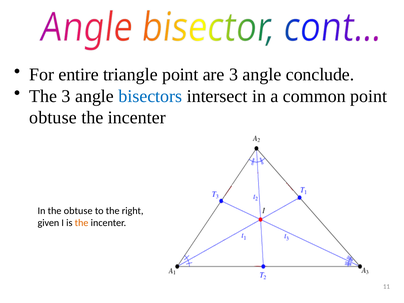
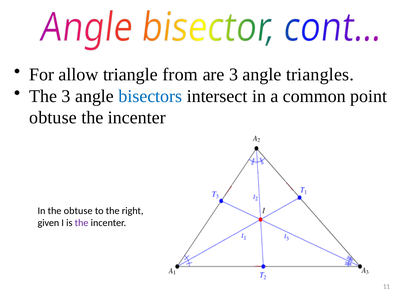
entire: entire -> allow (79, 75)
triangle point: point -> from (180, 75)
conclude: conclude -> triangles (320, 75)
the colour: orange -> purple (82, 223)
